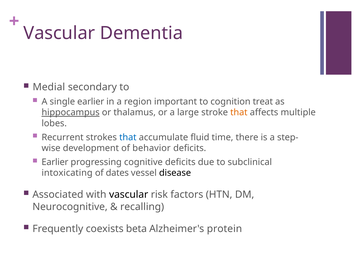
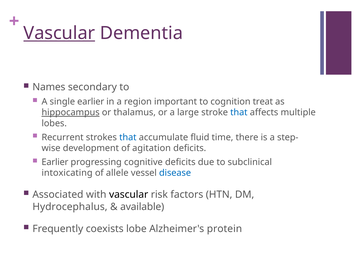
Vascular underline: none -> present (59, 33)
Medial: Medial -> Names (49, 87)
that colour: orange -> blue (239, 113)
behavior: behavior -> agitation (152, 148)
dates: dates -> allele (117, 173)
disease colour: black -> blue (175, 173)
Neurocognitive: Neurocognitive -> Hydrocephalus (70, 207)
recalling: recalling -> available (142, 207)
beta: beta -> lobe (136, 229)
